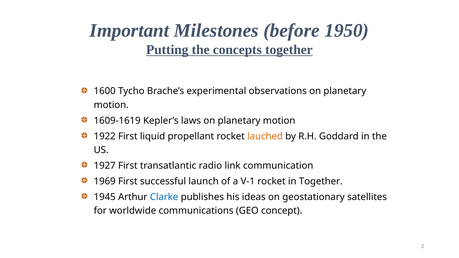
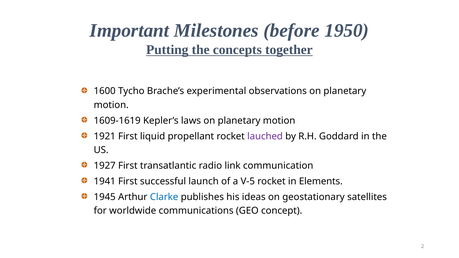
1922: 1922 -> 1921 (105, 136)
lauched colour: orange -> purple (265, 136)
1969: 1969 -> 1941 (105, 181)
V-1: V-1 -> V-5 (248, 181)
in Together: Together -> Elements (321, 181)
